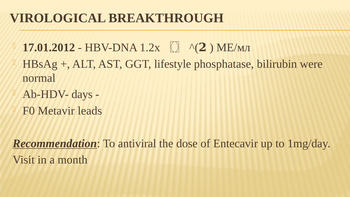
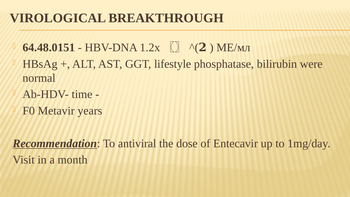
17.01.2012: 17.01.2012 -> 64.48.0151 (49, 48)
days: days -> time (82, 94)
leads: leads -> years (90, 111)
